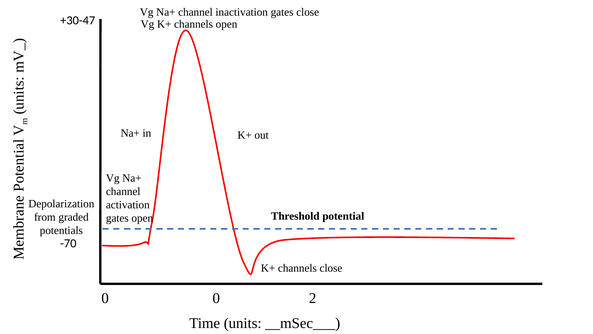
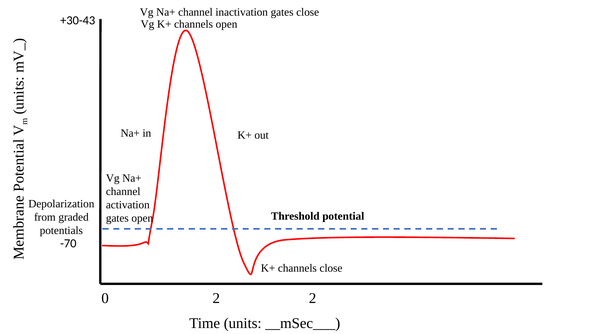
+30-47: +30-47 -> +30-43 (78, 21)
0 0: 0 -> 2 (216, 298)
